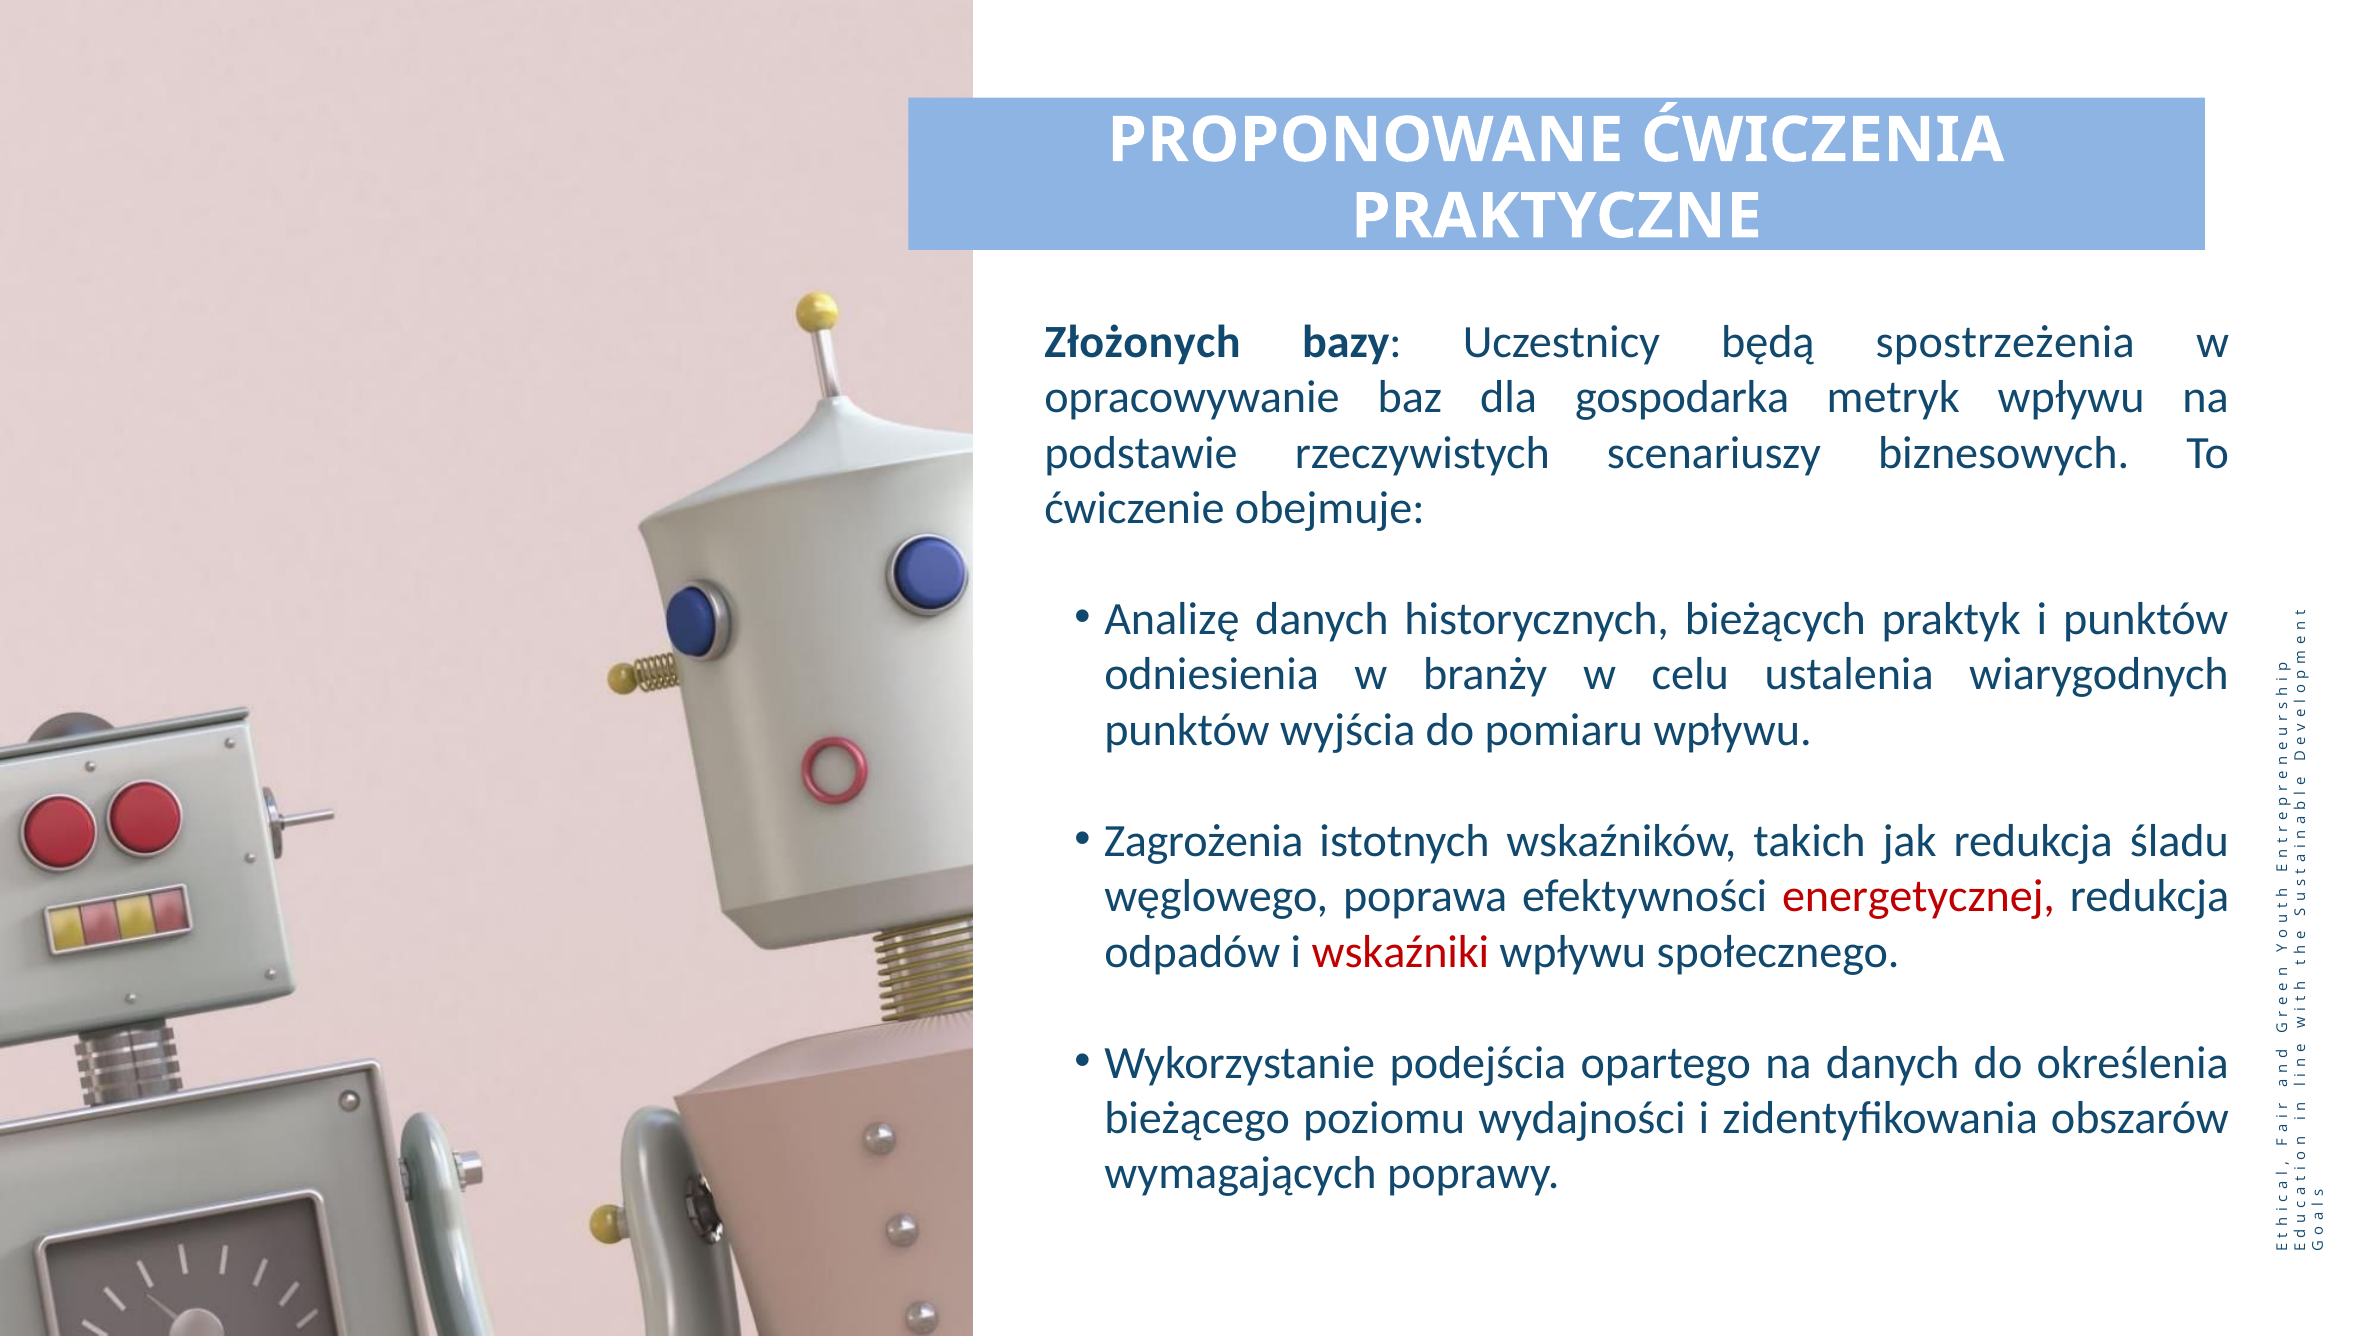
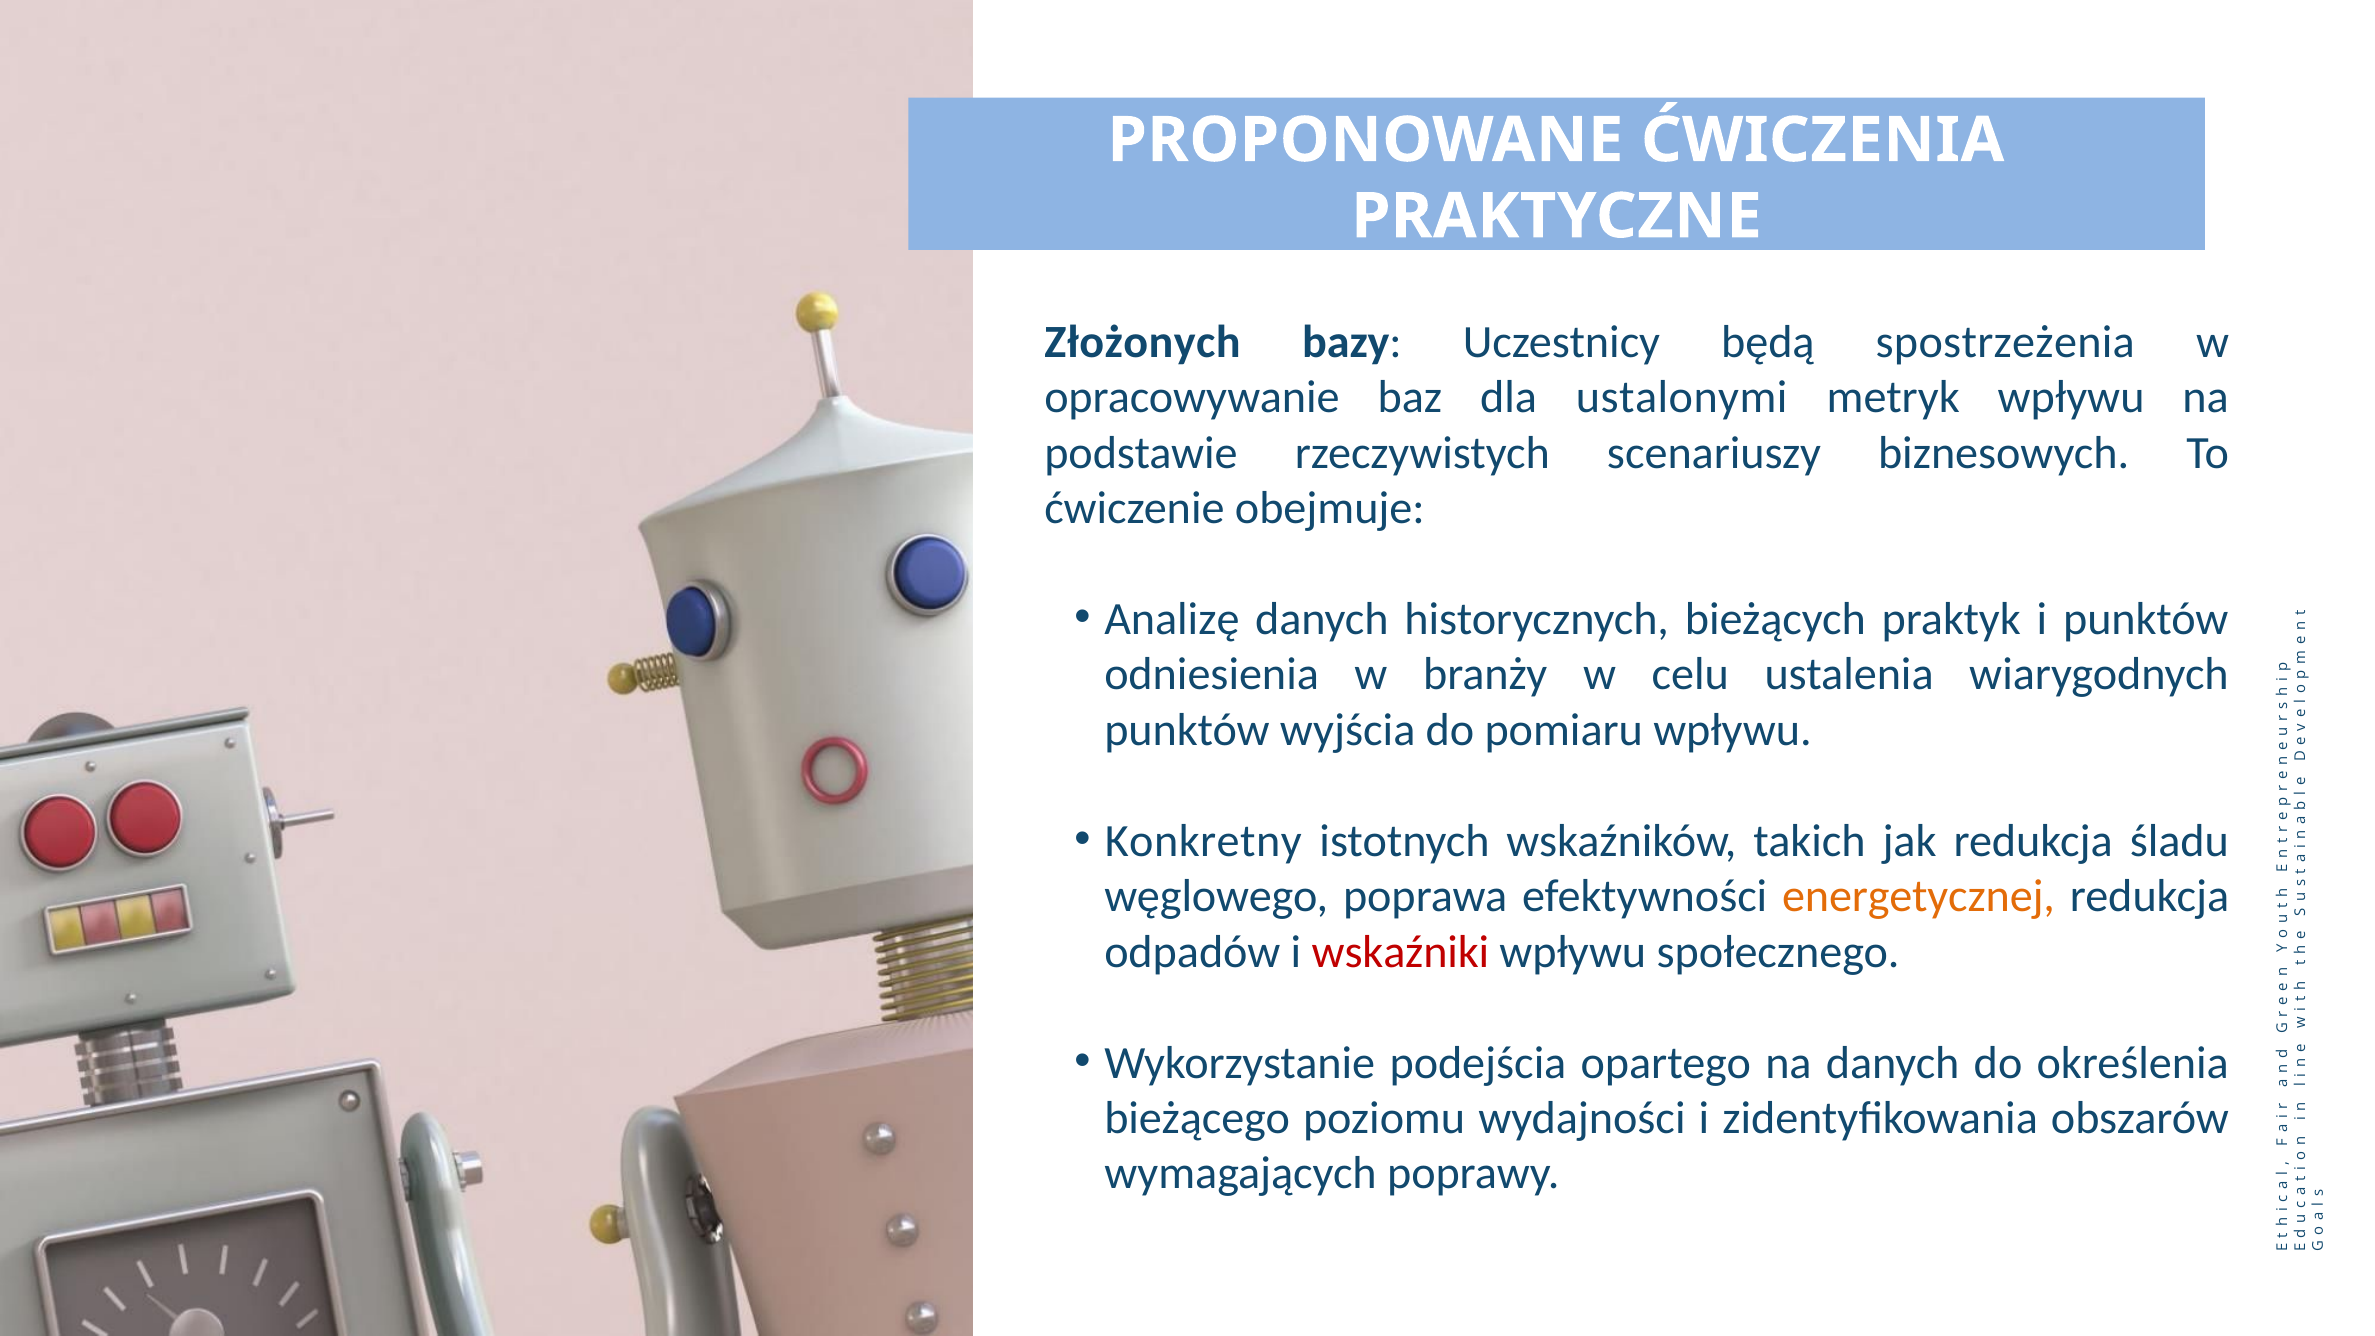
gospodarka: gospodarka -> ustalonymi (1682, 397)
Zagrożenia: Zagrożenia -> Konkretny (1203, 841)
energetycznej colour: red -> orange (1919, 896)
